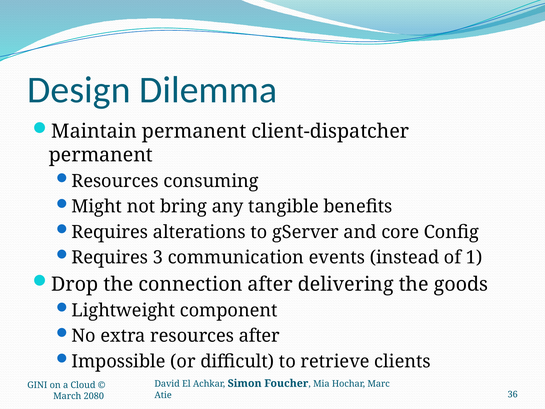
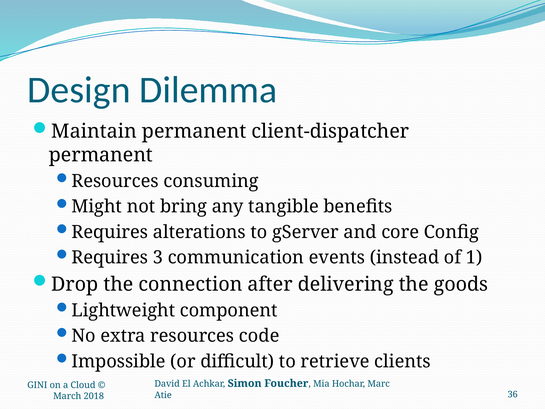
resources after: after -> code (259, 336)
2080: 2080 -> 2018 (94, 396)
